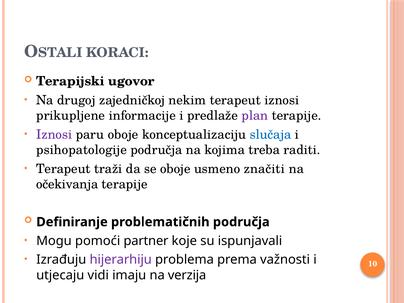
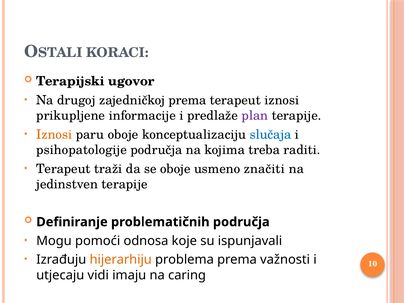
zajedničkoj nekim: nekim -> prema (187, 100)
Iznosi colour: purple -> orange (54, 135)
očekivanja: očekivanja -> jedinstven (67, 184)
partner: partner -> odnosa (146, 241)
hijerarhiju colour: purple -> orange (121, 260)
verzija: verzija -> caring (187, 275)
